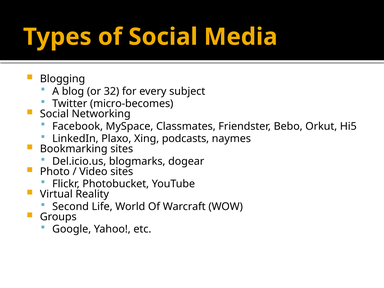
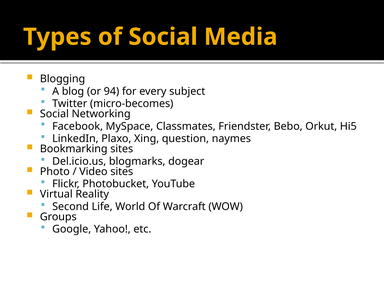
32: 32 -> 94 (111, 91)
podcasts: podcasts -> question (185, 139)
